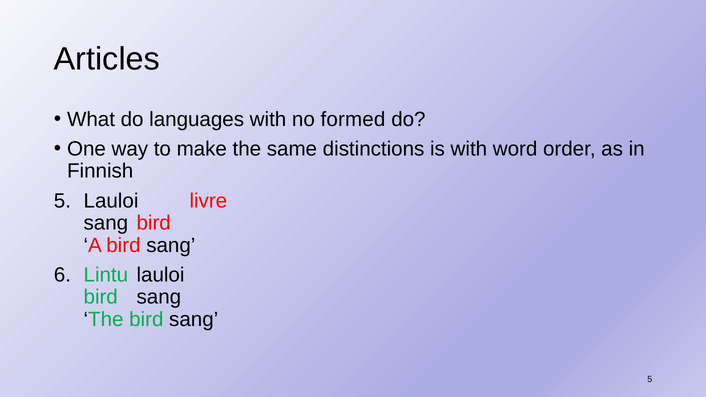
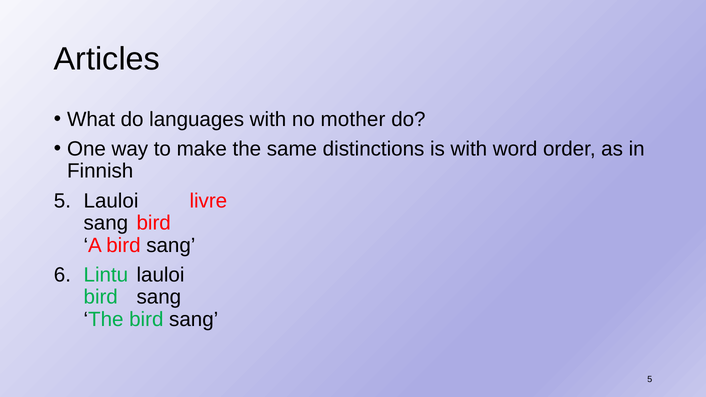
formed: formed -> mother (353, 119)
